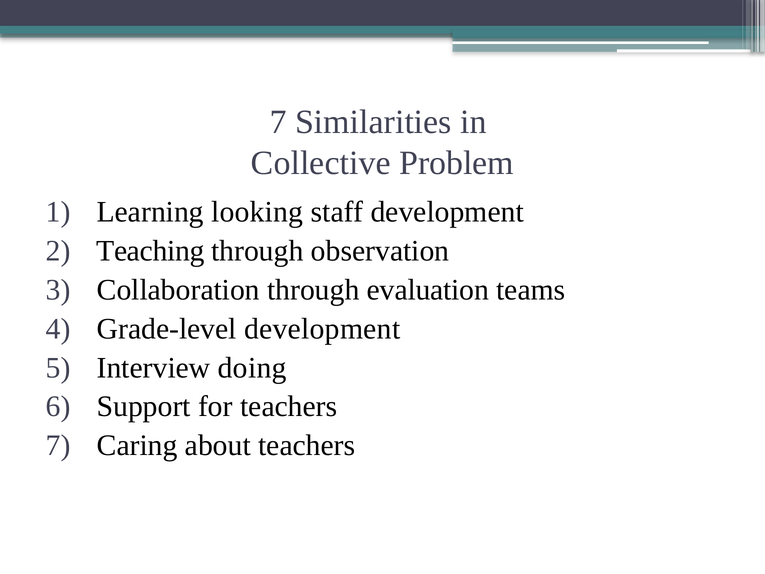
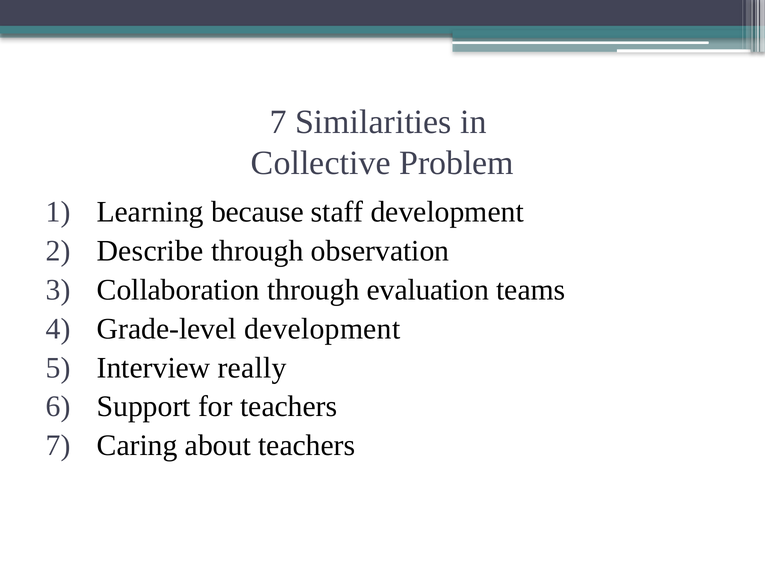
looking: looking -> because (258, 212)
Teaching: Teaching -> Describe (150, 251)
doing: doing -> really (252, 368)
